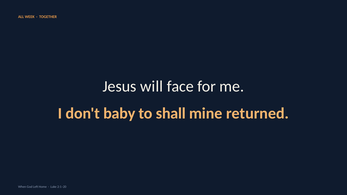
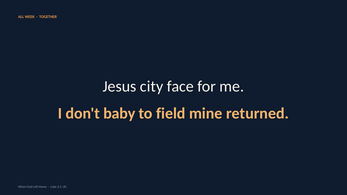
will: will -> city (152, 86)
shall: shall -> field (171, 114)
